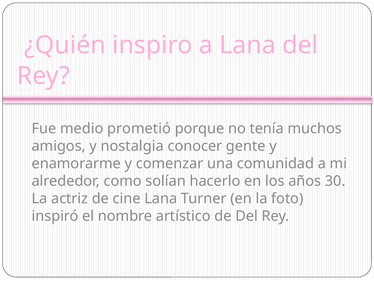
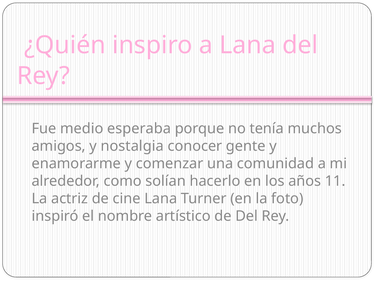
prometió: prometió -> esperaba (139, 128)
30: 30 -> 11 (335, 181)
